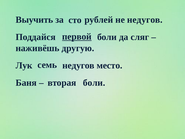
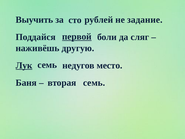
не недугов: недугов -> задание (145, 20)
Лук underline: none -> present (24, 65)
боли: боли -> семь (94, 83)
